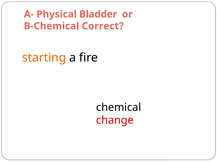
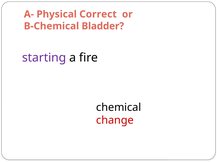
Bladder: Bladder -> Correct (98, 14)
Correct: Correct -> Bladder (103, 26)
starting colour: orange -> purple (44, 58)
